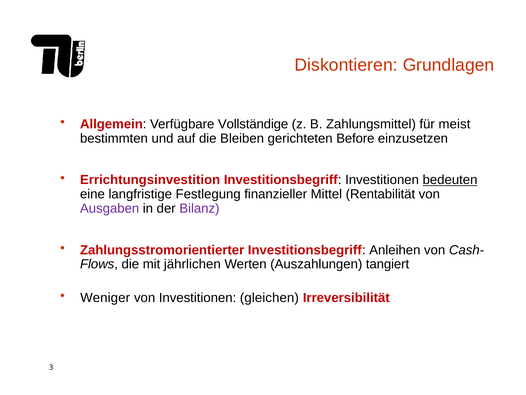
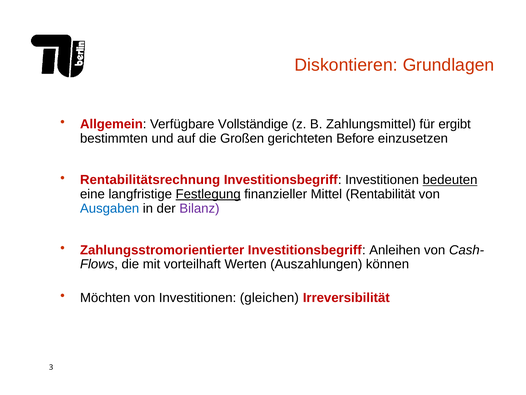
meist: meist -> ergibt (455, 124)
Bleiben: Bleiben -> Großen (242, 138)
Errichtungsinvestition: Errichtungsinvestition -> Rentabilitätsrechnung (150, 180)
Festlegung underline: none -> present (208, 194)
Ausgaben colour: purple -> blue (110, 208)
jährlichen: jährlichen -> vorteilhaft (192, 264)
tangiert: tangiert -> können (387, 264)
Weniger: Weniger -> Möchten (105, 297)
